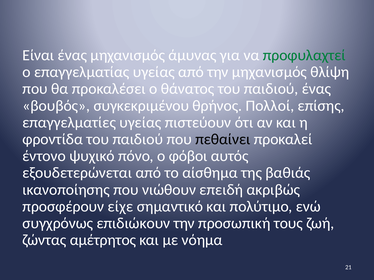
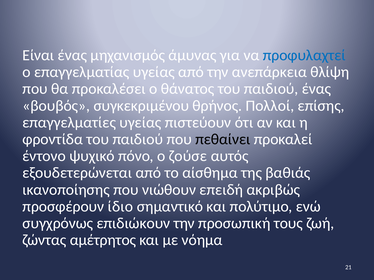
προφυλαχτεί colour: green -> blue (304, 55)
την μηχανισμός: μηχανισμός -> ανεπάρκεια (269, 72)
φόβοι: φόβοι -> ζούσε (188, 156)
είχε: είχε -> ίδιο (120, 207)
